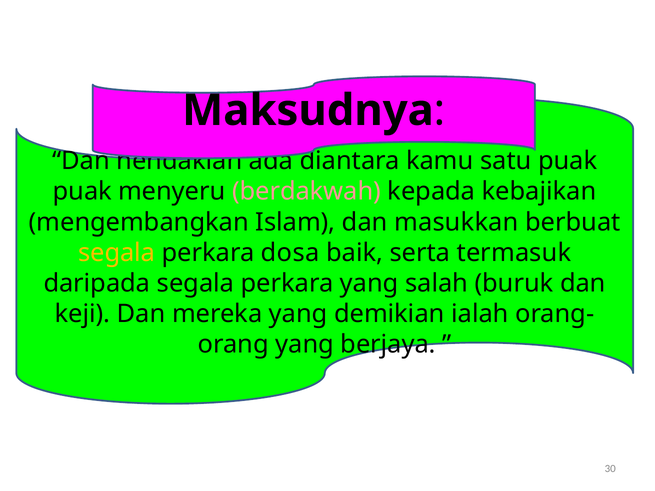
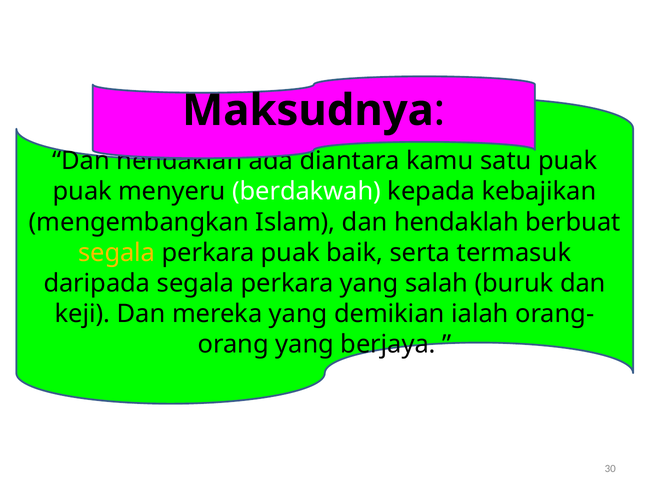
berdakwah colour: pink -> white (307, 192)
Islam dan masukkan: masukkan -> hendaklah (456, 222)
perkara dosa: dosa -> puak (290, 253)
